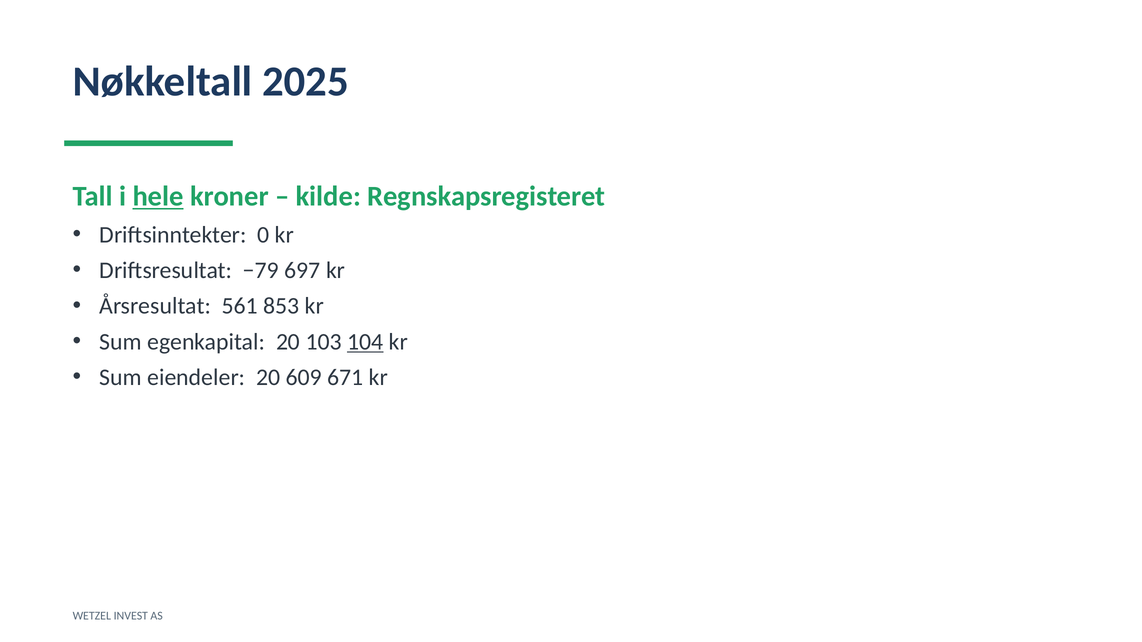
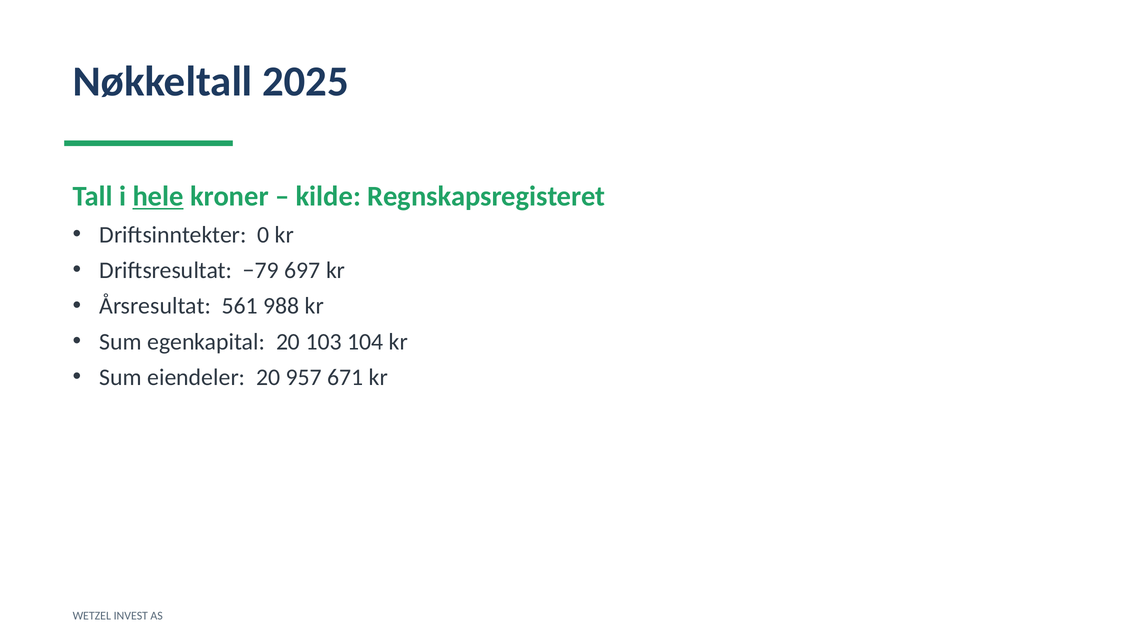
853: 853 -> 988 (281, 306)
104 underline: present -> none (365, 342)
609: 609 -> 957 (304, 378)
